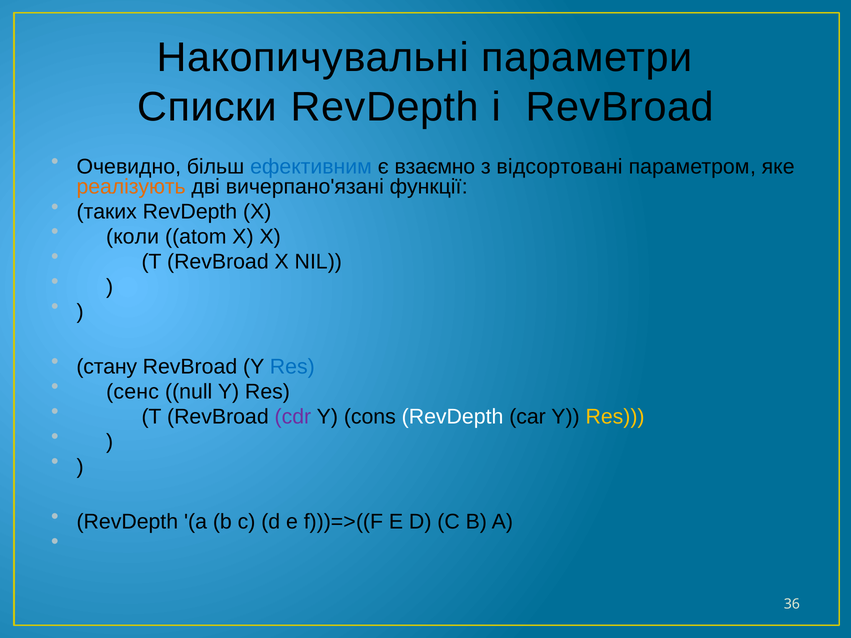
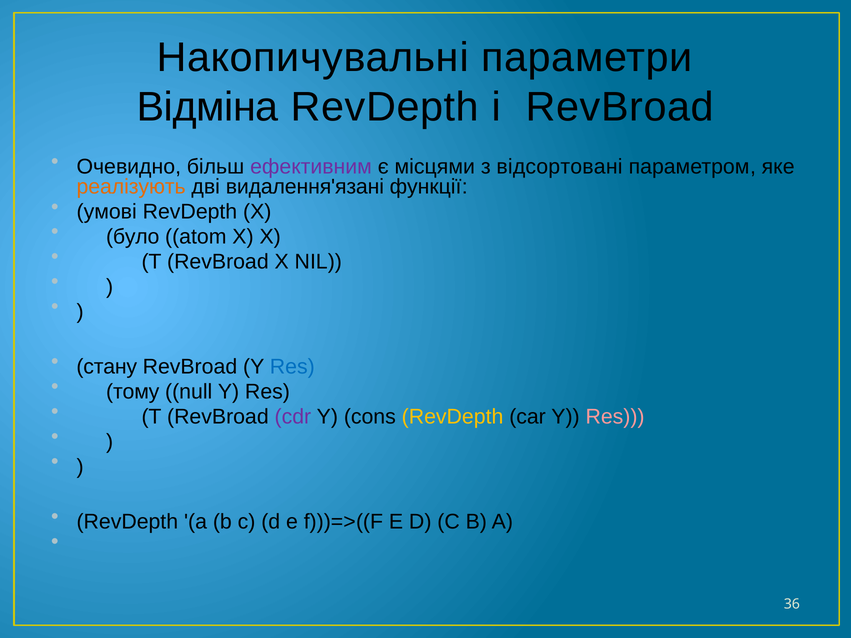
Списки: Списки -> Відміна (208, 107)
ефективним colour: blue -> purple (311, 167)
взаємно: взаємно -> місцями (435, 167)
вичерпано'язані: вичерпано'язані -> видалення'язані (305, 187)
таких: таких -> умові (107, 212)
коли: коли -> було (133, 237)
сенс: сенс -> тому (133, 392)
RevDepth colour: white -> yellow (453, 417)
Res colour: yellow -> pink (615, 417)
